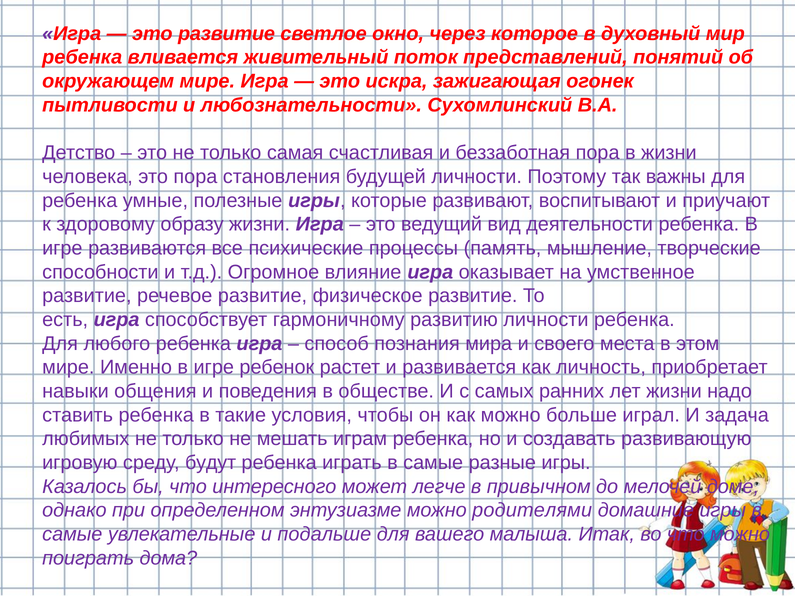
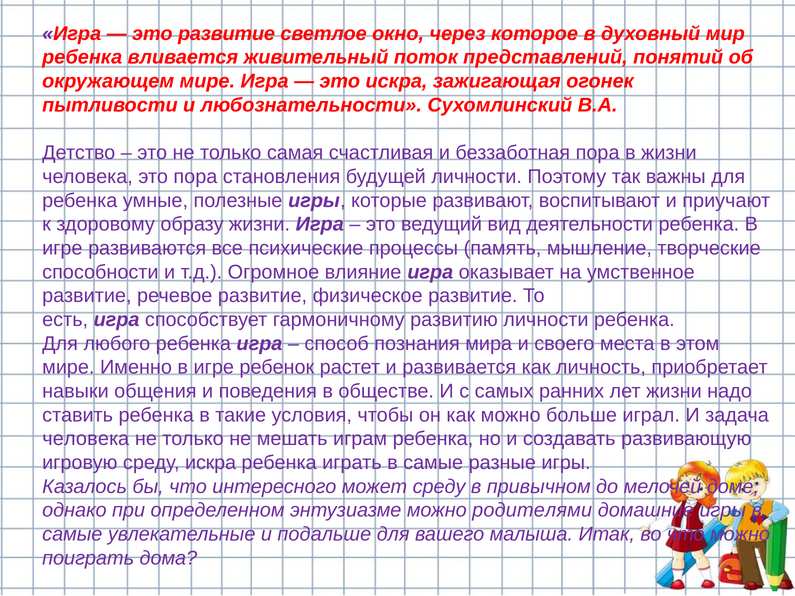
любимых: любимых -> человека (86, 439)
среду будут: будут -> искра (211, 463)
может легче: легче -> среду (439, 487)
